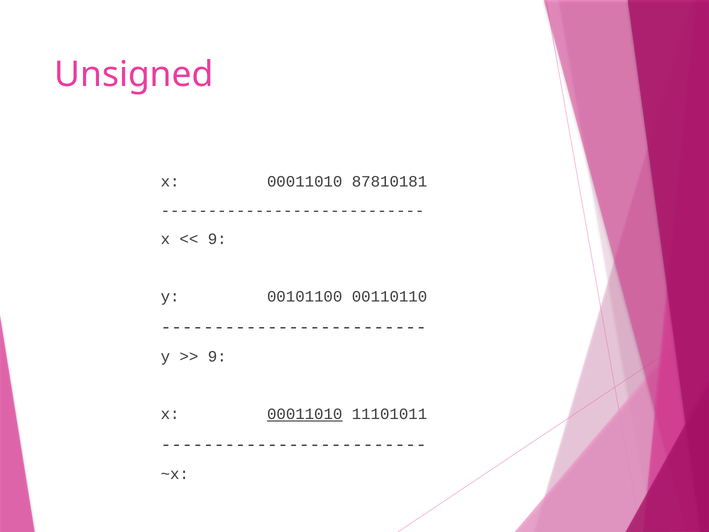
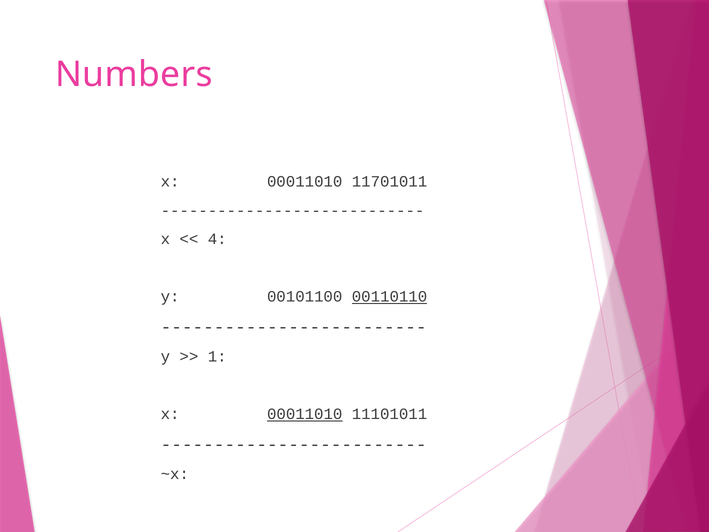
Unsigned: Unsigned -> Numbers (134, 75)
87810181: 87810181 -> 11701011 (390, 182)
9: 9 -> 4 (217, 239)
00110110 underline: none -> present (390, 297)
9: 9 -> 1 (217, 357)
